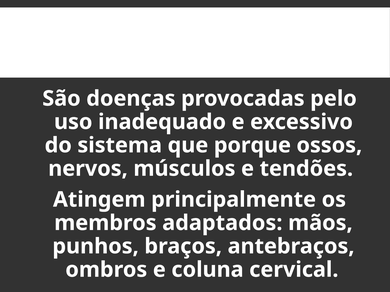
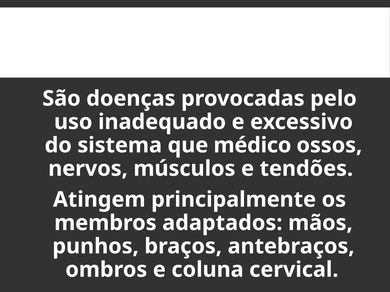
porque: porque -> médico (252, 146)
